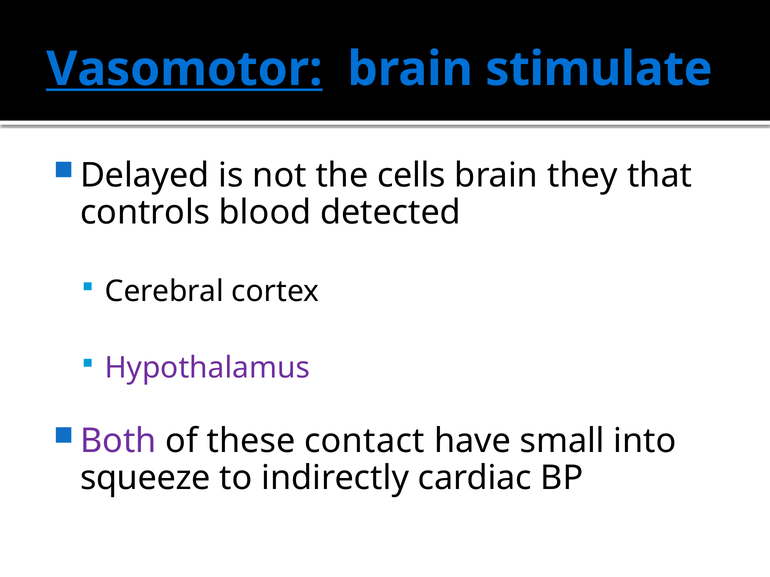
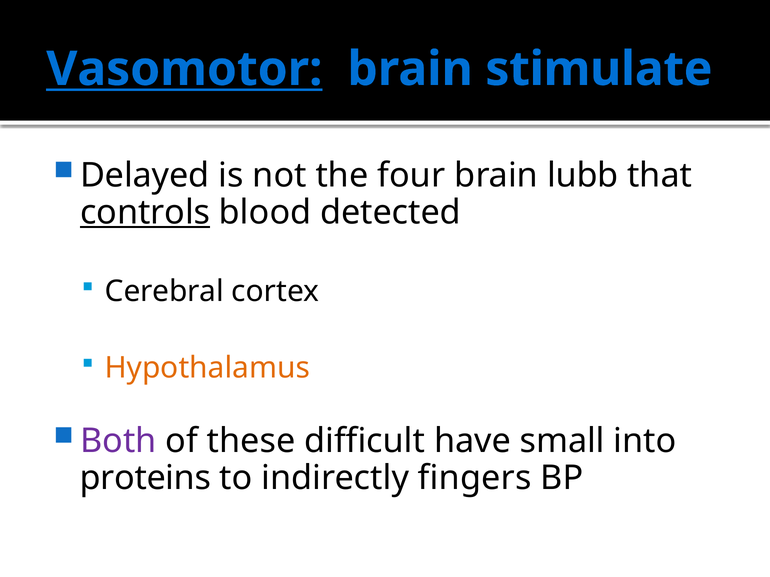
cells: cells -> four (411, 175)
they: they -> lubb (583, 175)
controls underline: none -> present (145, 212)
Hypothalamus colour: purple -> orange (207, 368)
contact: contact -> difficult (365, 441)
squeeze: squeeze -> proteins (145, 478)
cardiac: cardiac -> fingers (475, 478)
